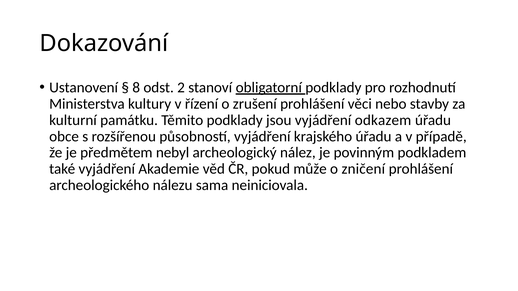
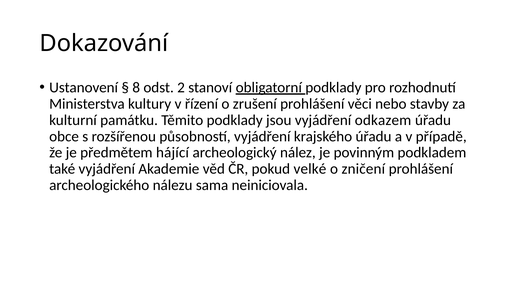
nebyl: nebyl -> hájící (172, 153)
může: může -> velké (310, 169)
